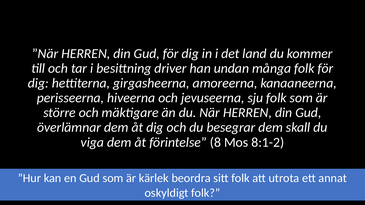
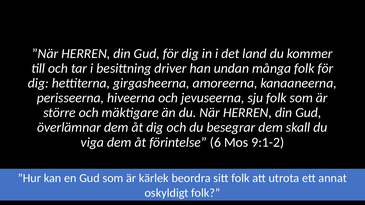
8: 8 -> 6 (215, 142)
8:1-2: 8:1-2 -> 9:1-2 (268, 142)
